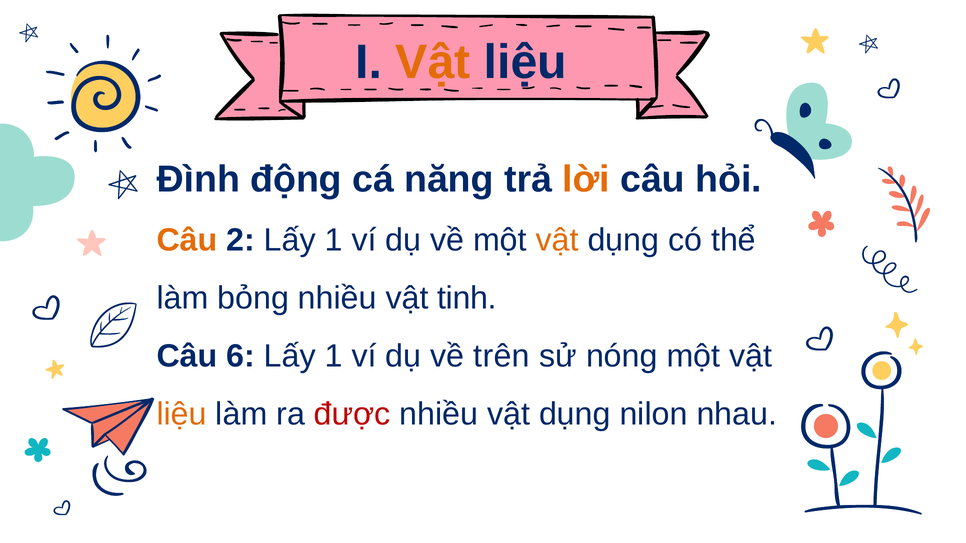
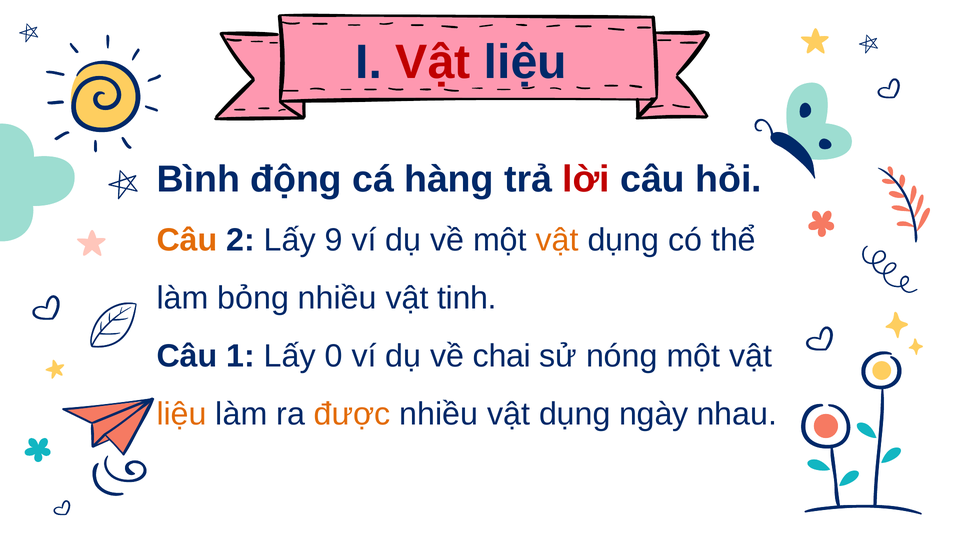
Vật colour: orange -> red (433, 62)
Đình: Đình -> Bình (198, 180)
năng: năng -> hàng (449, 180)
lời colour: orange -> red (586, 180)
2 Lấy 1: 1 -> 9 (334, 240)
6: 6 -> 1 (241, 356)
1: 1 -> 0 (334, 356)
trên: trên -> chai (502, 356)
được colour: red -> orange (352, 414)
nilon: nilon -> ngày (654, 414)
